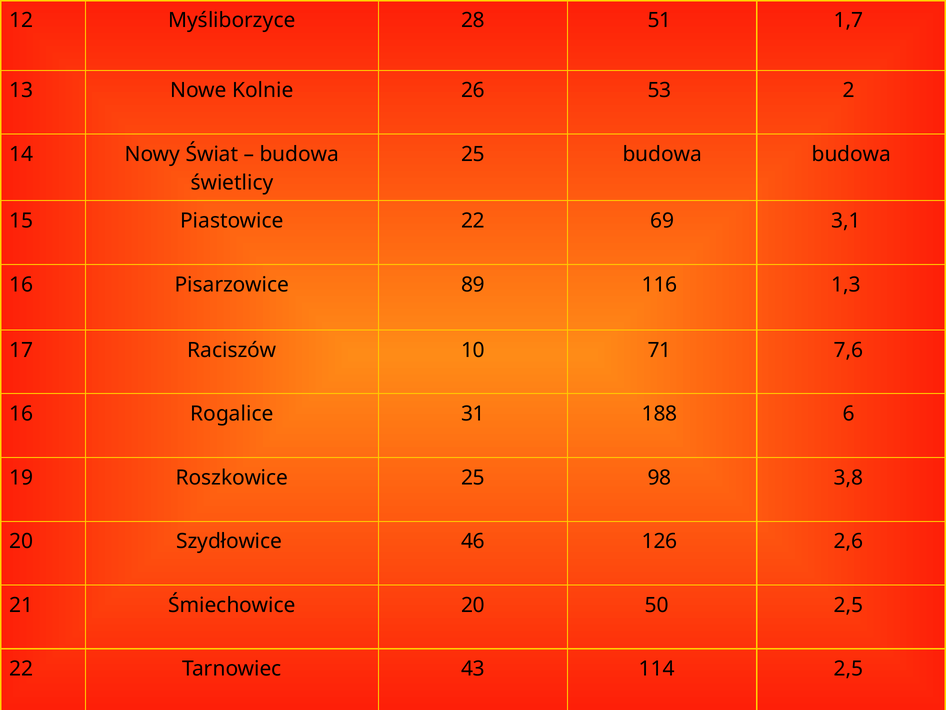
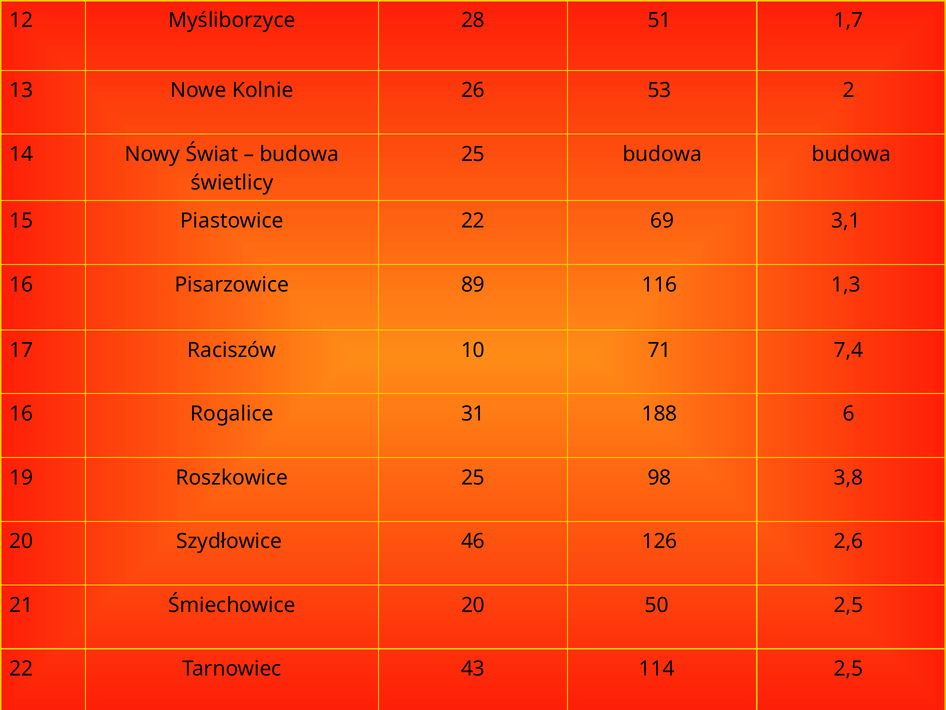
7,6: 7,6 -> 7,4 (849, 350)
